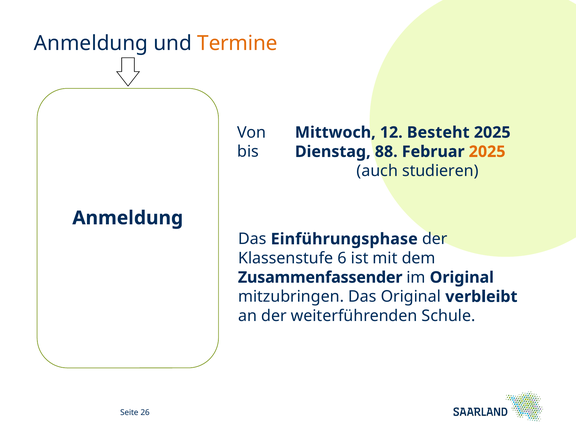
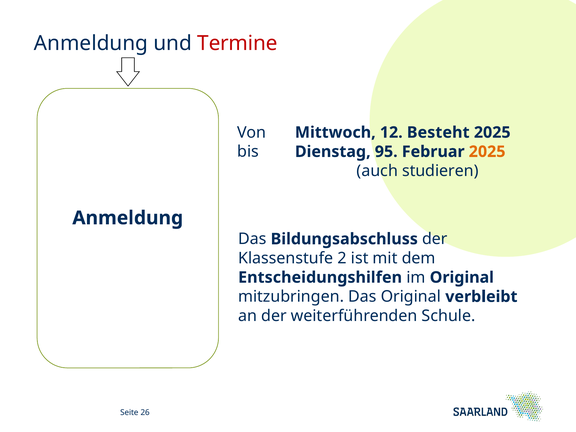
Termine colour: orange -> red (237, 43)
88: 88 -> 95 (386, 152)
Einführungsphase: Einführungsphase -> Bildungsabschluss (344, 239)
6: 6 -> 2 (342, 258)
Zusammenfassender: Zusammenfassender -> Entscheidungshilfen (320, 277)
